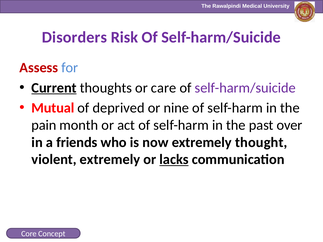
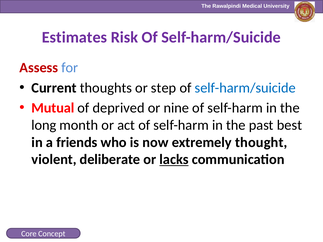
Disorders: Disorders -> Estimates (74, 37)
Current underline: present -> none (54, 88)
care: care -> step (164, 88)
self-harm/suicide colour: purple -> blue (245, 88)
pain: pain -> long (44, 125)
over: over -> best (289, 125)
violent extremely: extremely -> deliberate (110, 160)
